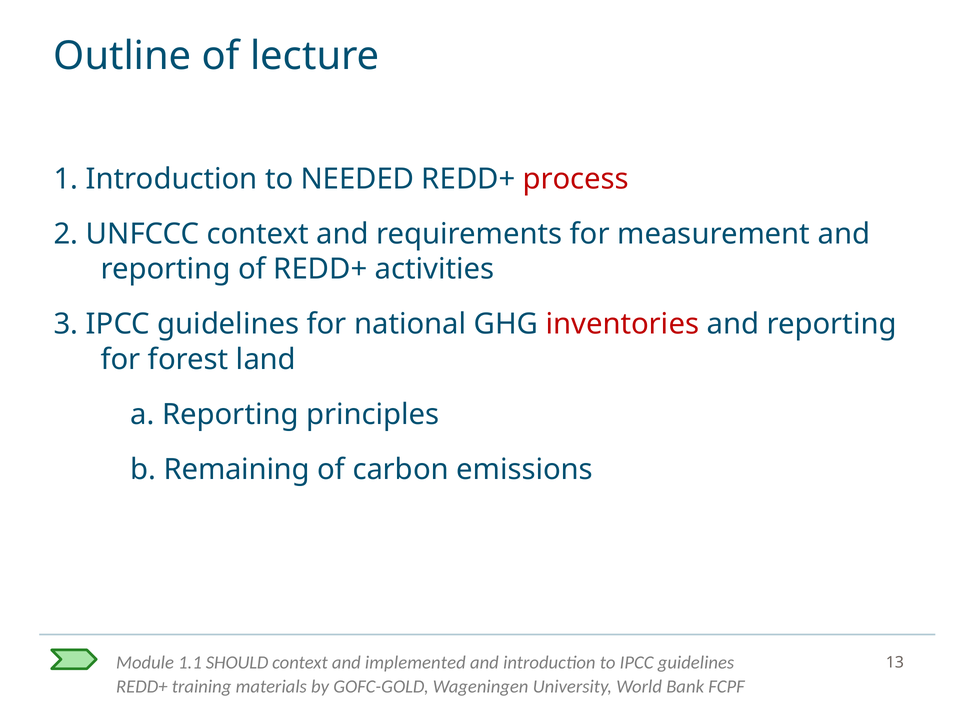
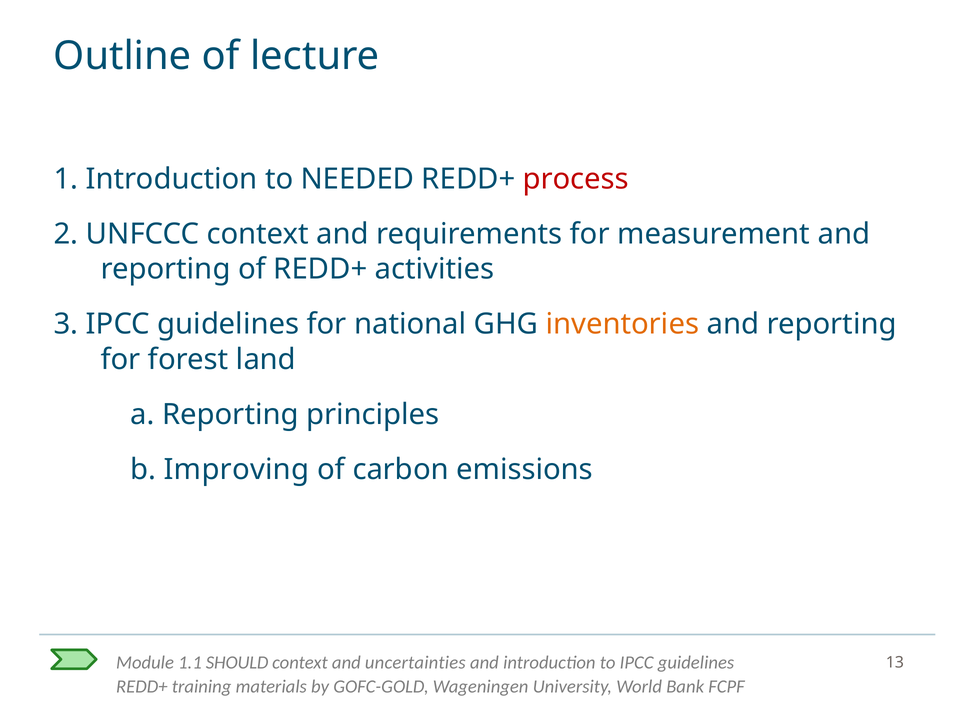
inventories colour: red -> orange (622, 324)
Remaining: Remaining -> Improving (237, 470)
implemented: implemented -> uncertainties (415, 663)
